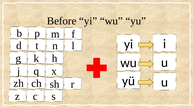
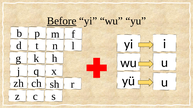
Before underline: none -> present (62, 21)
